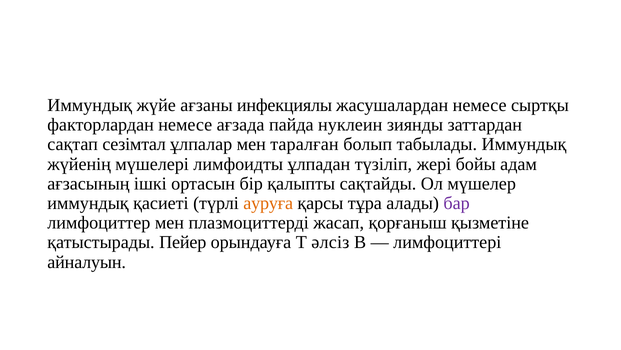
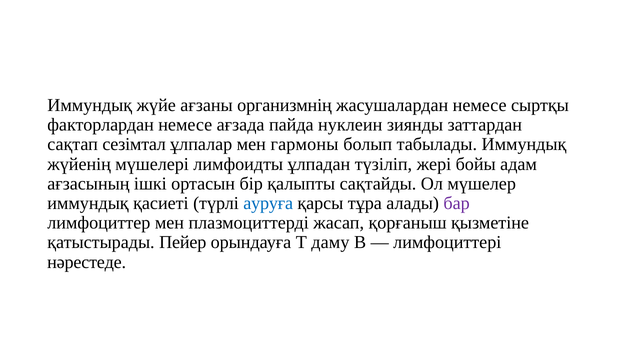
инфекциялы: инфекциялы -> организмнің (284, 105)
таралған: таралған -> гармоны (305, 144)
ауруға colour: orange -> blue (268, 203)
әлсiз: әлсiз -> даму (330, 242)
айналуын: айналуын -> нәрестеде (87, 262)
